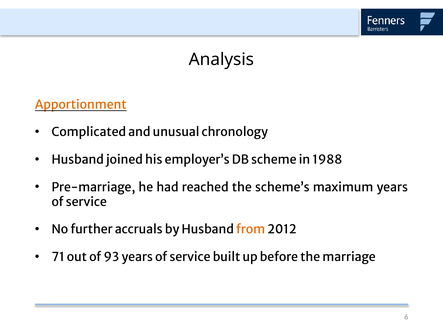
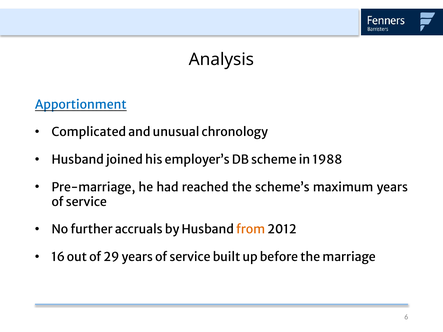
Apportionment colour: orange -> blue (81, 105)
71: 71 -> 16 (58, 257)
93: 93 -> 29 (111, 257)
